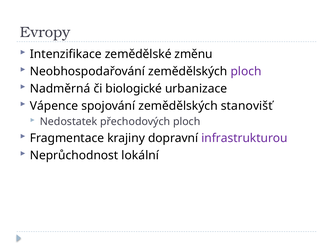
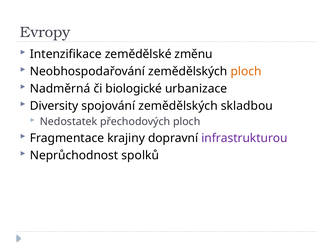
ploch colour: purple -> orange (246, 71)
Vápence: Vápence -> Diversity (54, 106)
stanovišť: stanovišť -> skladbou (247, 106)
lokální: lokální -> spolků (140, 155)
